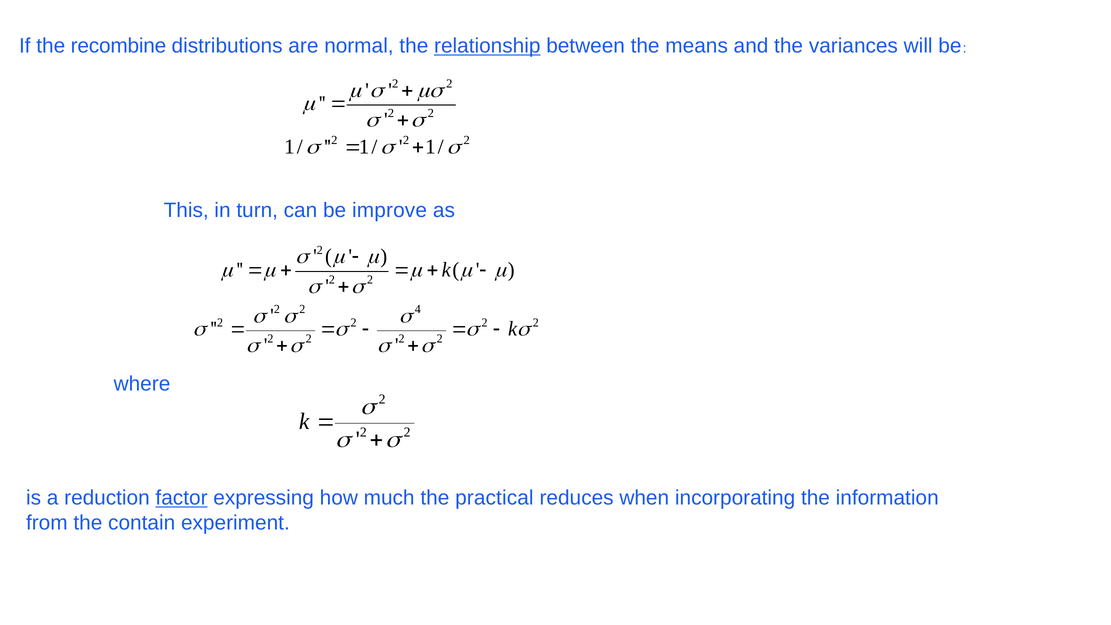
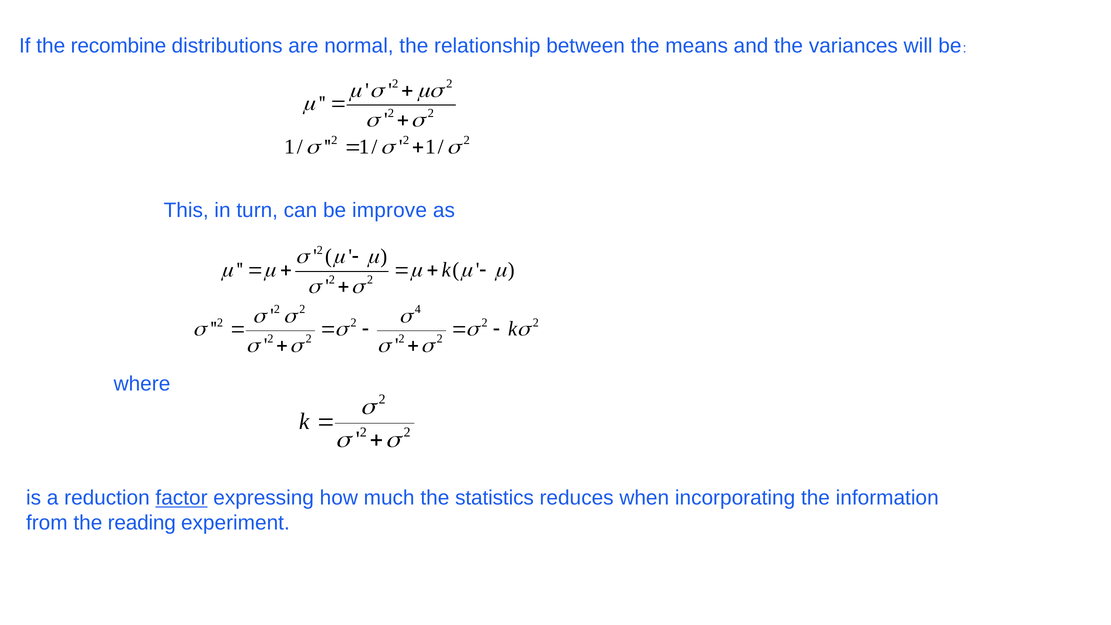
relationship underline: present -> none (487, 46)
practical: practical -> statistics (494, 498)
contain: contain -> reading (142, 523)
